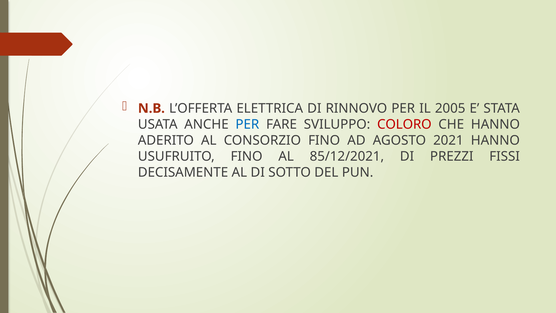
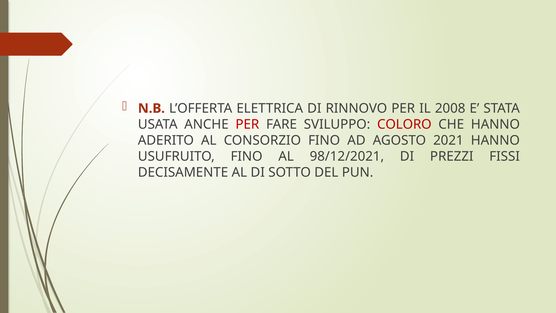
2005: 2005 -> 2008 (450, 108)
PER colour: blue -> red (247, 124)
85/12/2021: 85/12/2021 -> 98/12/2021 (347, 156)
